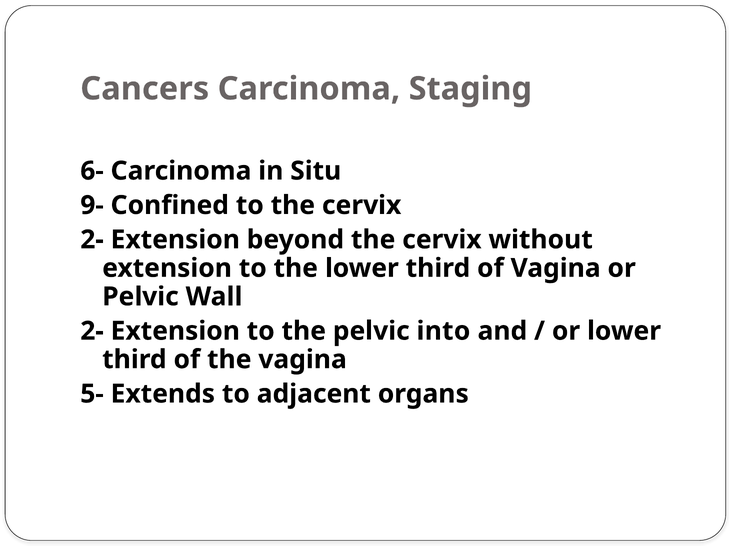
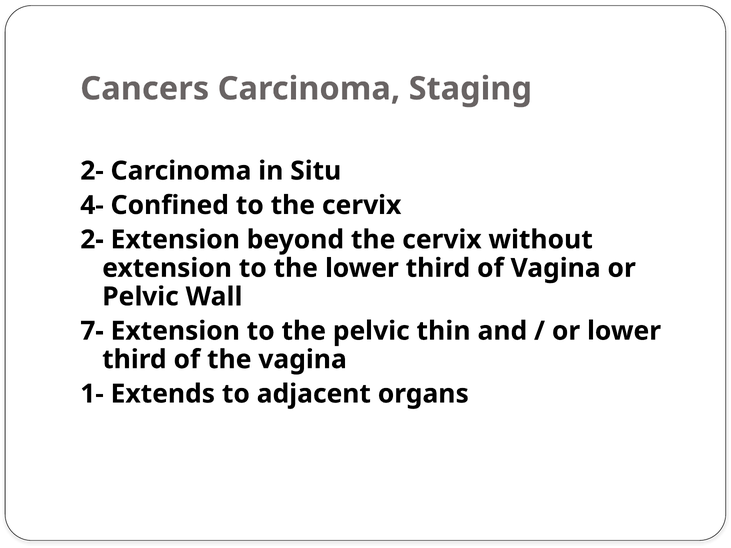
6-: 6- -> 2- (92, 171)
9-: 9- -> 4- (92, 205)
2-: 2- -> 7- (92, 331)
into: into -> thin (444, 331)
5-: 5- -> 1- (92, 394)
